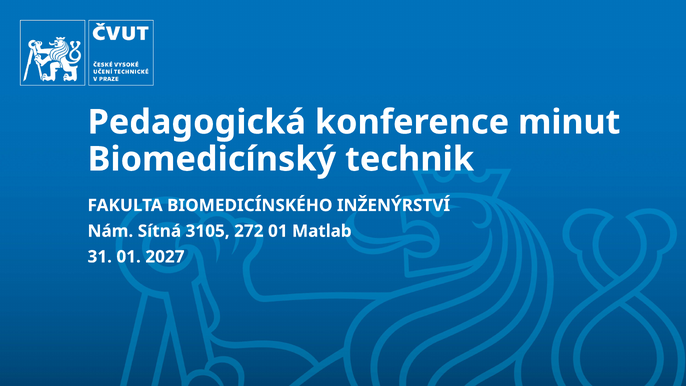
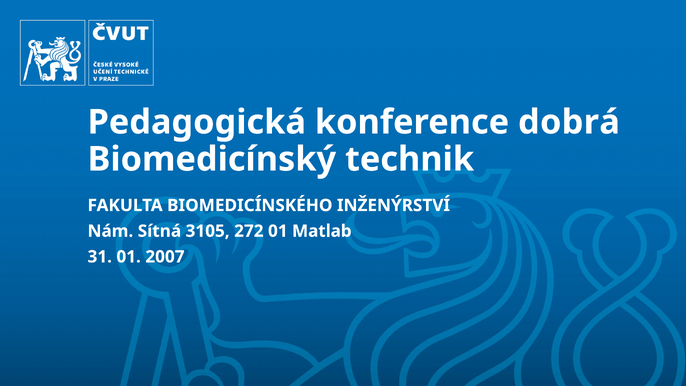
minut: minut -> dobrá (569, 122)
2027: 2027 -> 2007 (165, 257)
